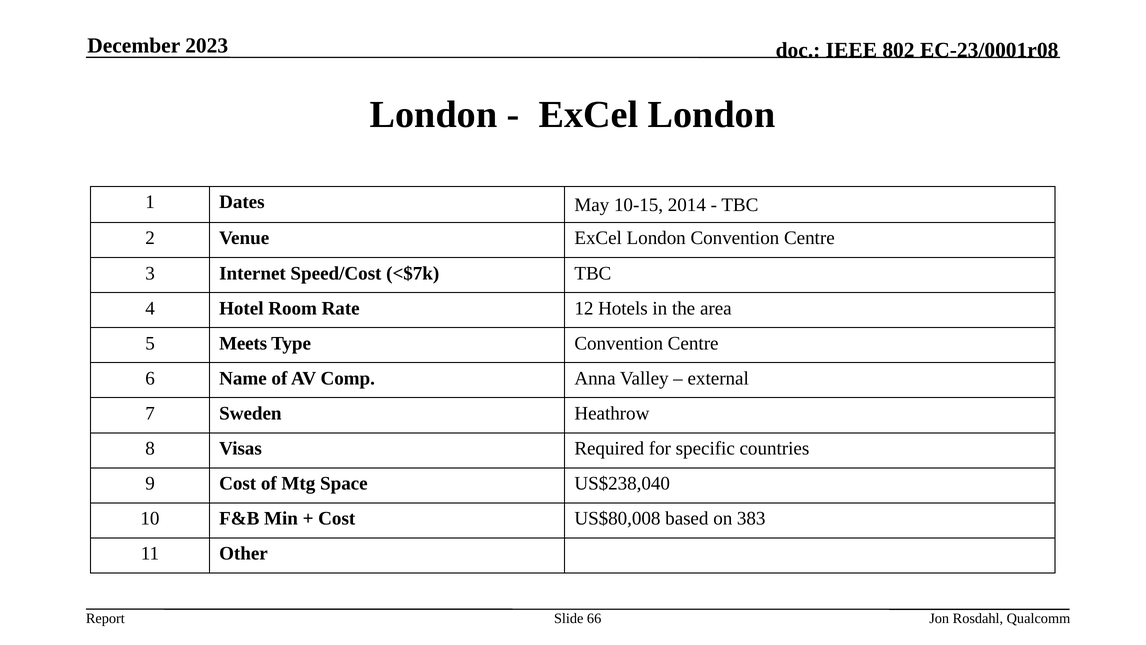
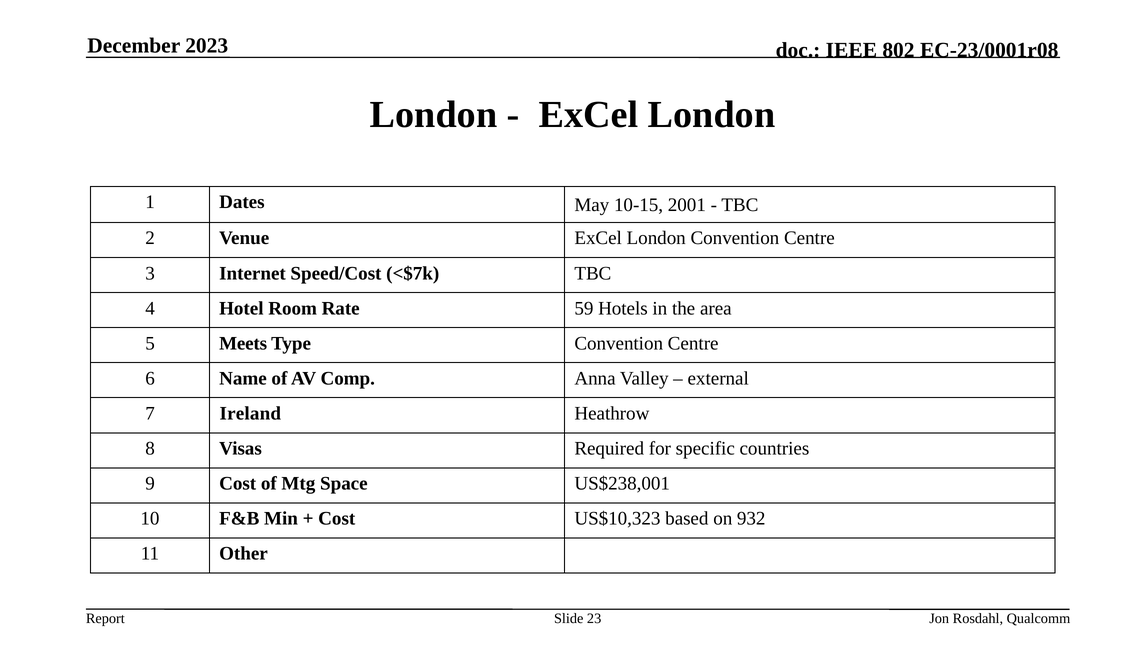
2014: 2014 -> 2001 (687, 205)
12: 12 -> 59 (584, 308)
Sweden: Sweden -> Ireland (250, 413)
US$238,040: US$238,040 -> US$238,001 (622, 483)
US$80,008: US$80,008 -> US$10,323 (617, 518)
383: 383 -> 932 (751, 518)
66: 66 -> 23 (594, 618)
